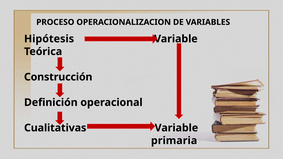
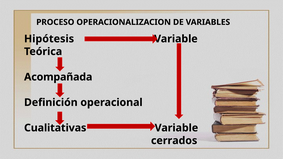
Construcción: Construcción -> Acompañada (58, 77)
primaria: primaria -> cerrados (174, 141)
